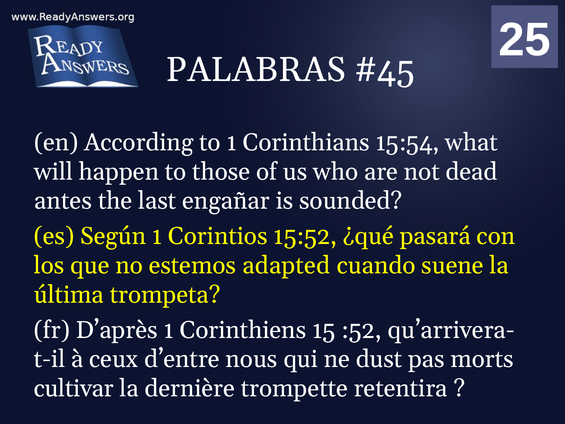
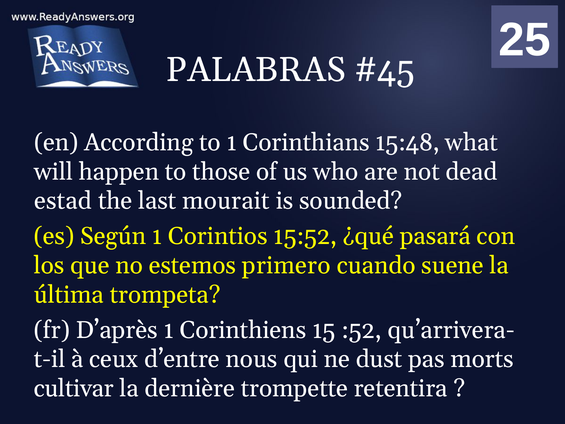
15:54: 15:54 -> 15:48 (408, 142)
antes: antes -> estad (63, 201)
engañar: engañar -> mourait (226, 201)
adapted: adapted -> primero (286, 265)
